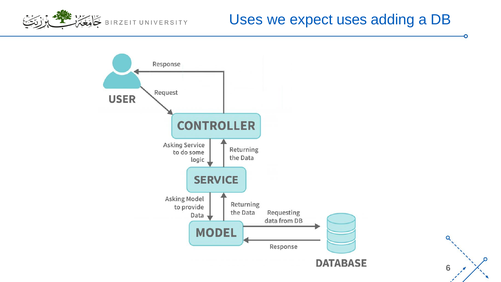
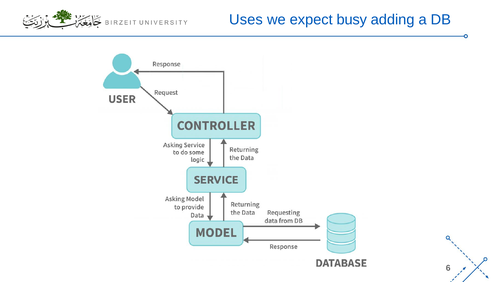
expect uses: uses -> busy (352, 20)
